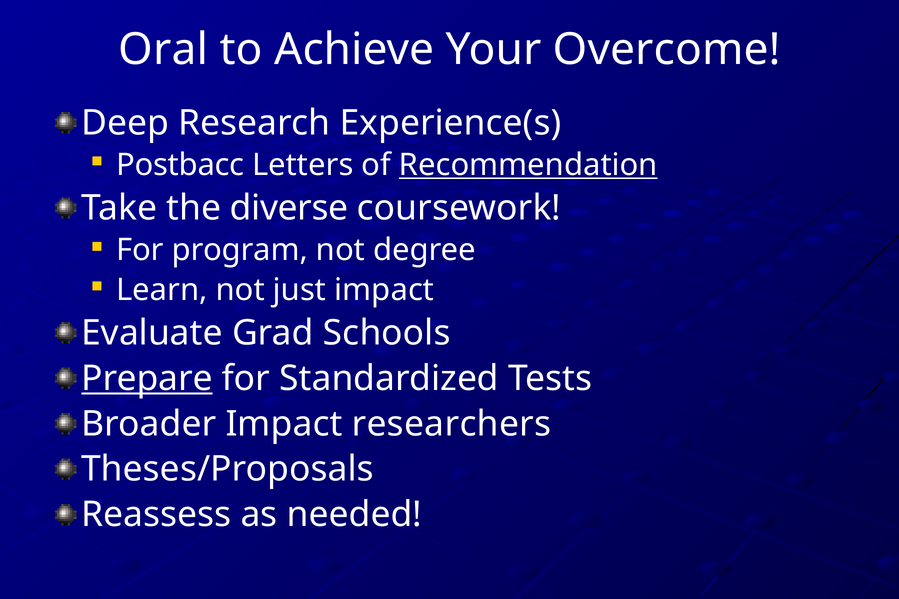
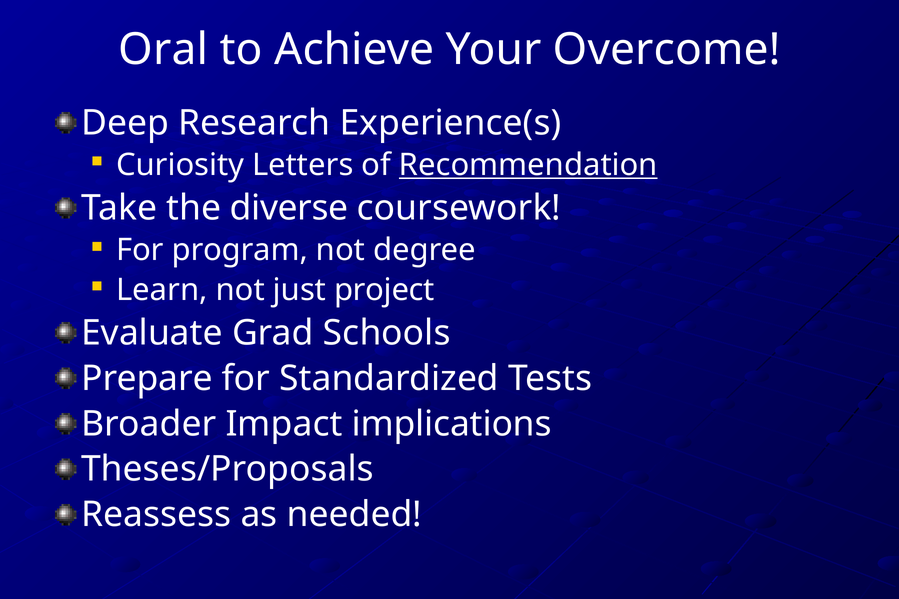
Postbacc: Postbacc -> Curiosity (180, 165)
just impact: impact -> project (384, 290)
Prepare underline: present -> none (147, 379)
researchers: researchers -> implications (452, 424)
